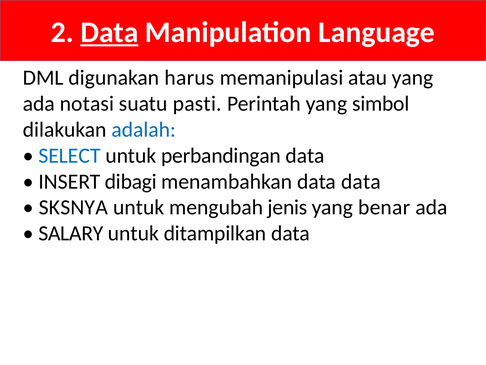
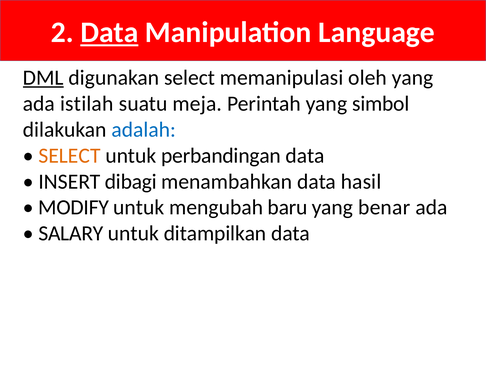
DML underline: none -> present (43, 78)
digunakan harus: harus -> select (190, 78)
atau: atau -> oleh (368, 78)
notasi: notasi -> istilah (87, 104)
pasti: pasti -> meja (197, 104)
SELECT colour: blue -> orange (70, 155)
data data: data -> hasil (361, 181)
SKSNYA: SKSNYA -> MODIFY (74, 207)
jenis: jenis -> baru (288, 207)
